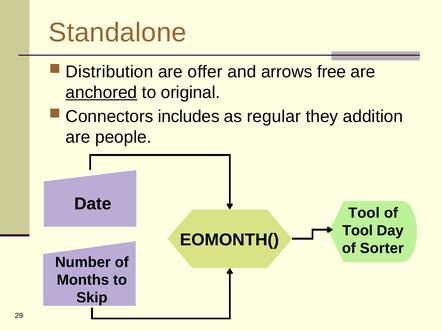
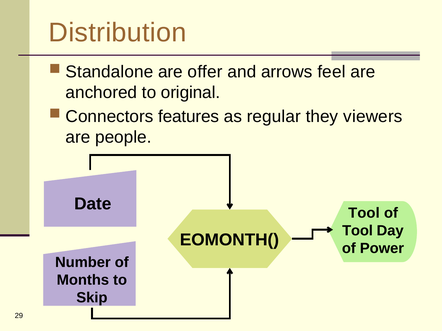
Standalone: Standalone -> Distribution (118, 33)
Distribution: Distribution -> Standalone (109, 72)
free: free -> feel (331, 72)
anchored underline: present -> none (101, 93)
includes: includes -> features (189, 117)
addition: addition -> viewers (373, 117)
Sorter: Sorter -> Power (382, 249)
